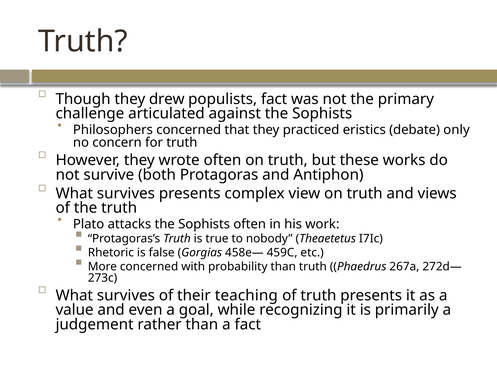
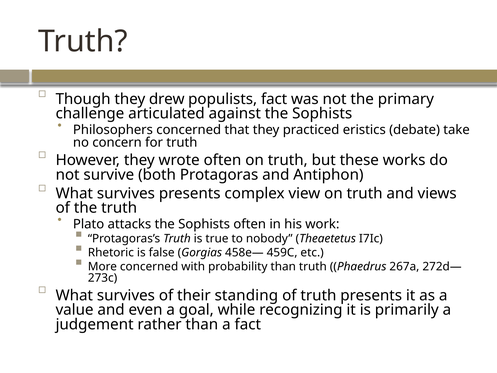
only: only -> take (457, 130)
teaching: teaching -> standing (246, 295)
